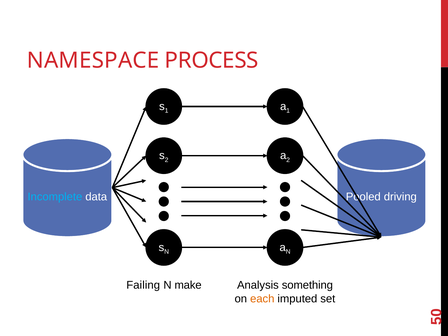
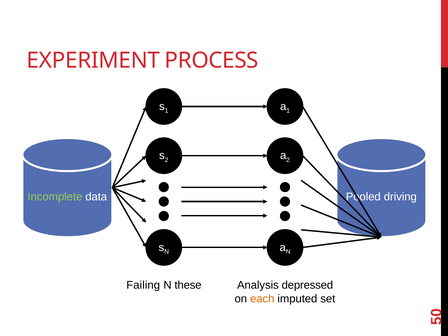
NAMESPACE: NAMESPACE -> EXPERIMENT (93, 61)
Incomplete colour: light blue -> light green (55, 197)
make: make -> these (188, 285)
something: something -> depressed (307, 285)
